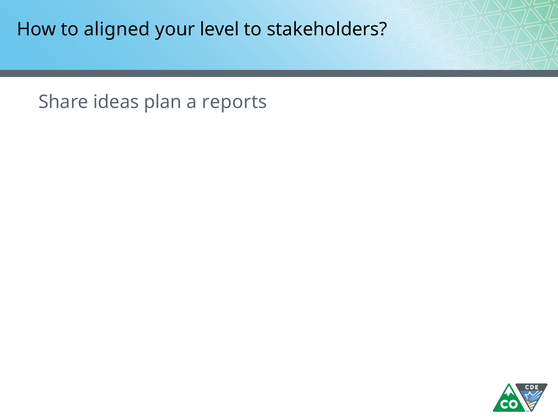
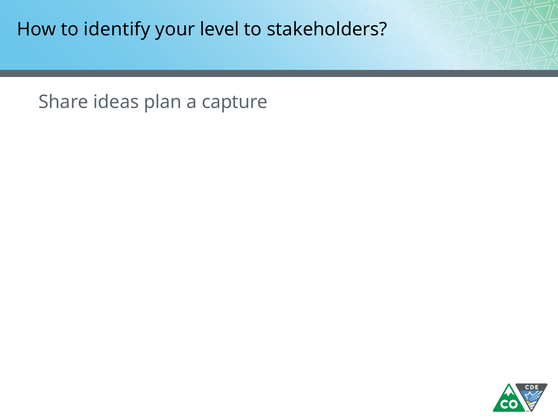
aligned: aligned -> identify (117, 29)
reports: reports -> capture (235, 102)
